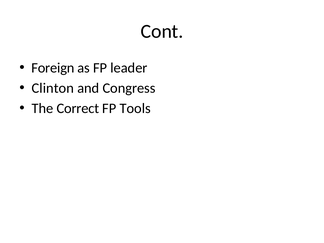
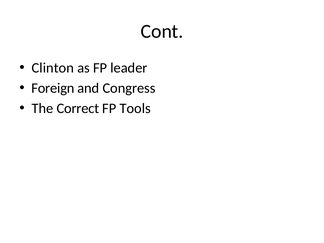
Foreign: Foreign -> Clinton (53, 68)
Clinton: Clinton -> Foreign (53, 88)
